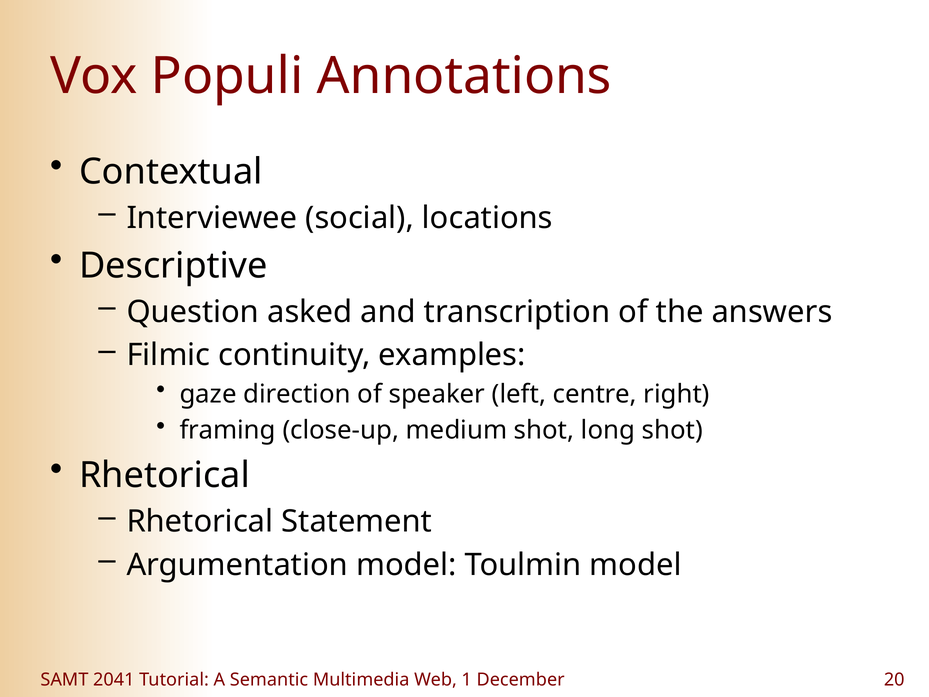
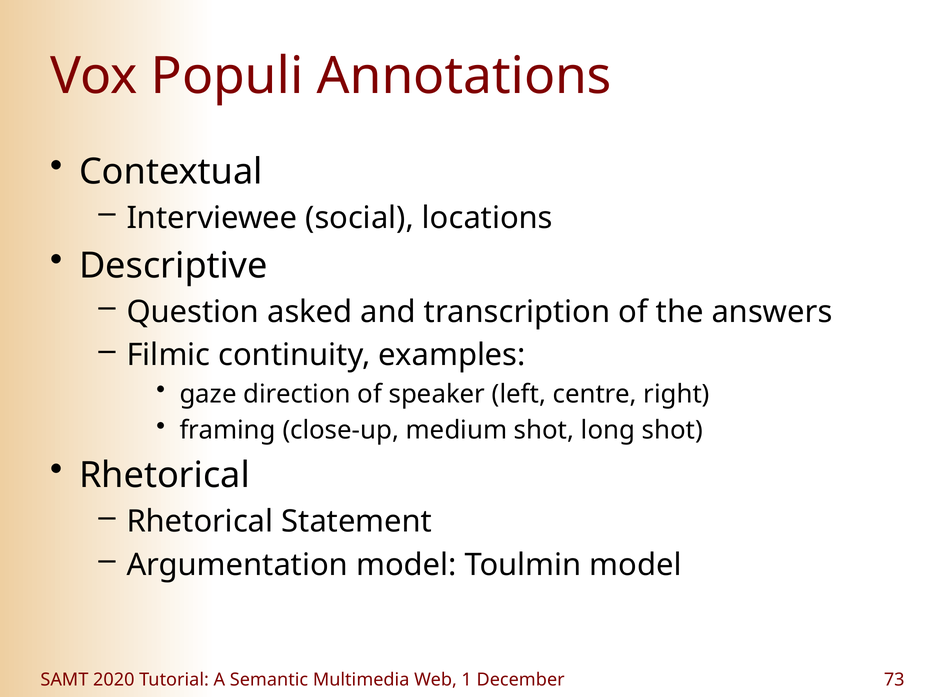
2041: 2041 -> 2020 (114, 679)
20: 20 -> 73 (894, 679)
